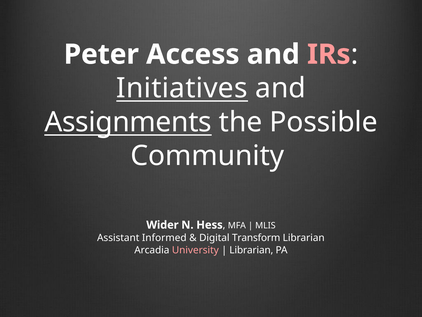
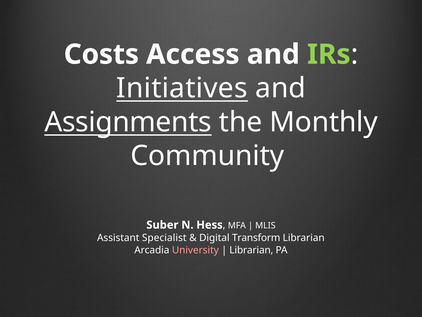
Peter: Peter -> Costs (101, 54)
IRs colour: pink -> light green (329, 54)
Possible: Possible -> Monthly (324, 122)
Wider: Wider -> Suber (162, 225)
Informed: Informed -> Specialist (164, 237)
